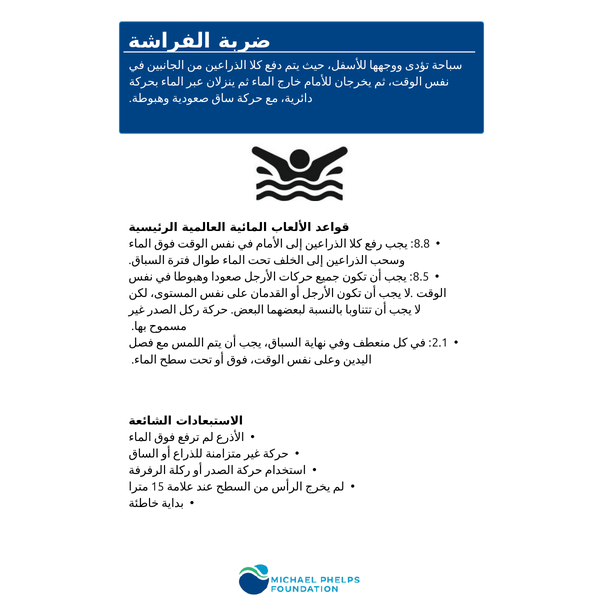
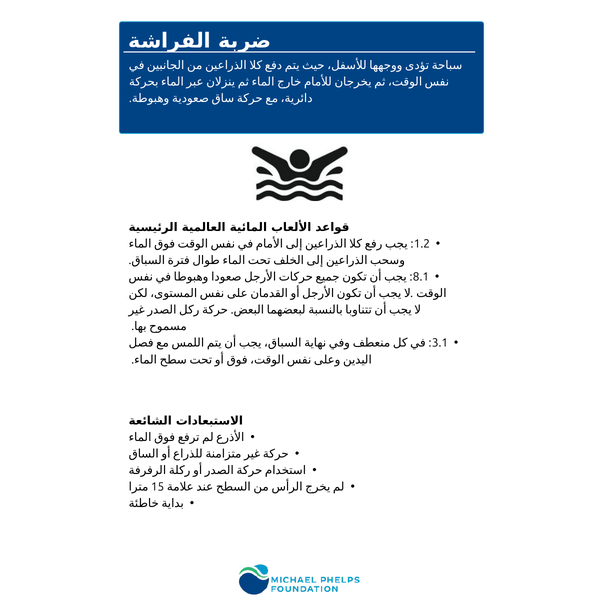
8.8: 8.8 -> 1.2 (422, 244)
8.5: 8.5 -> 8.1 (421, 277)
2.1: 2.1 -> 3.1 (440, 343)
